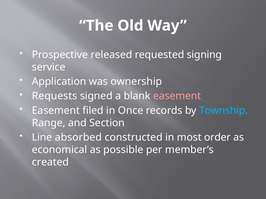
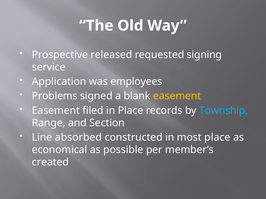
ownership: ownership -> employees (136, 82)
Requests: Requests -> Problems (55, 96)
easement colour: pink -> yellow (177, 96)
in Once: Once -> Place (131, 111)
most order: order -> place (217, 138)
